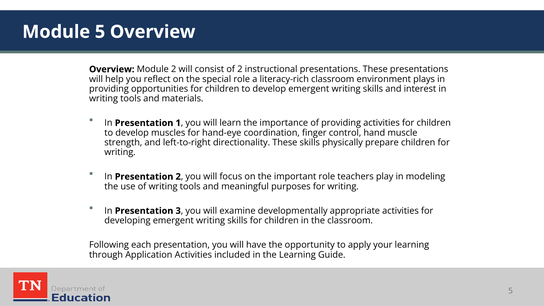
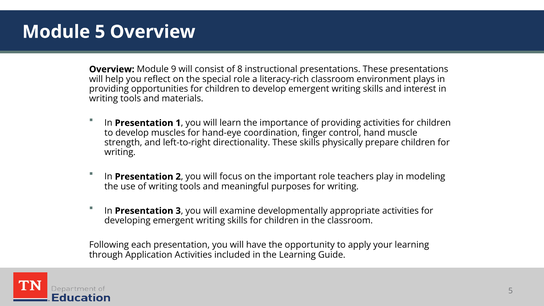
Module 2: 2 -> 9 (174, 69)
of 2: 2 -> 8 (240, 69)
